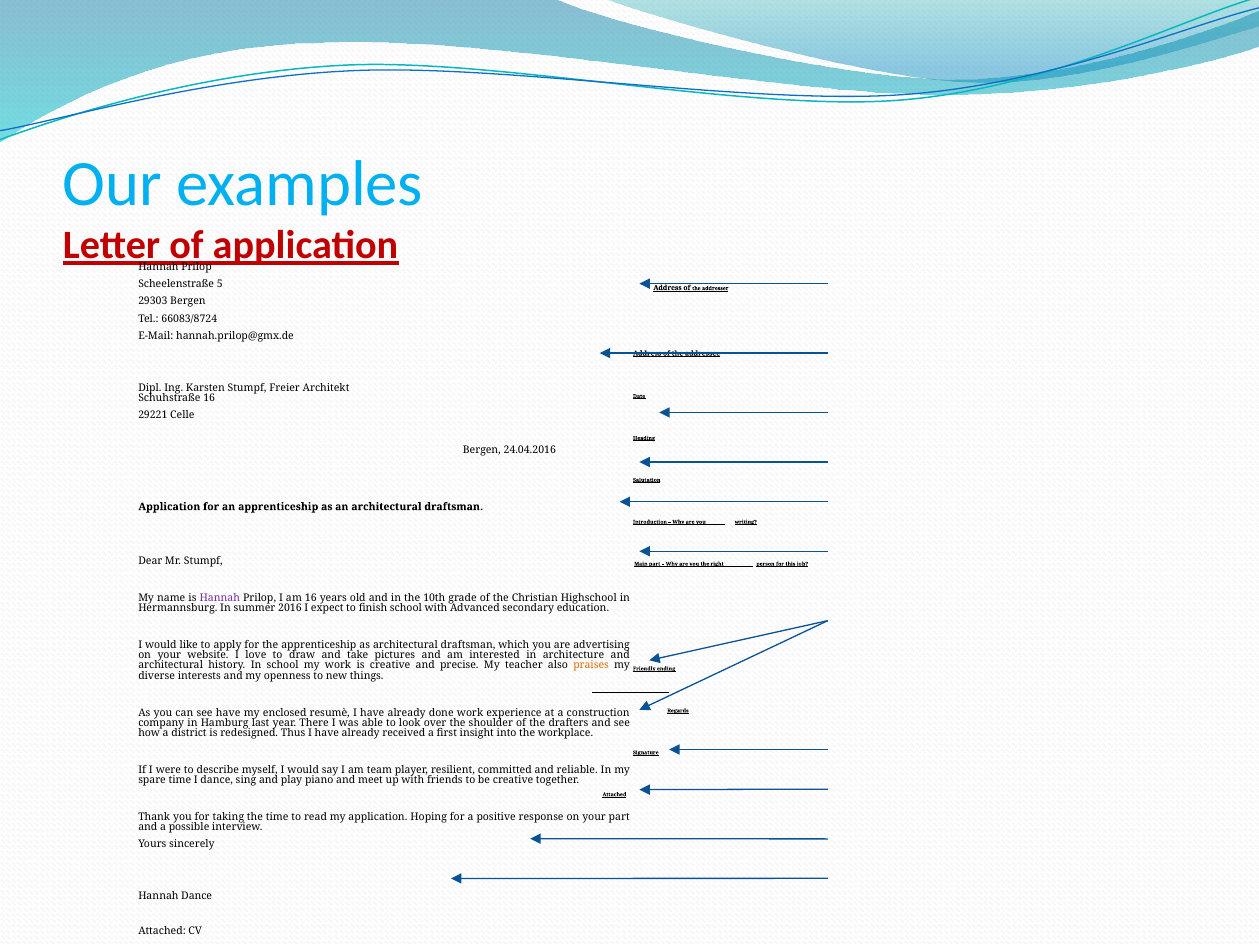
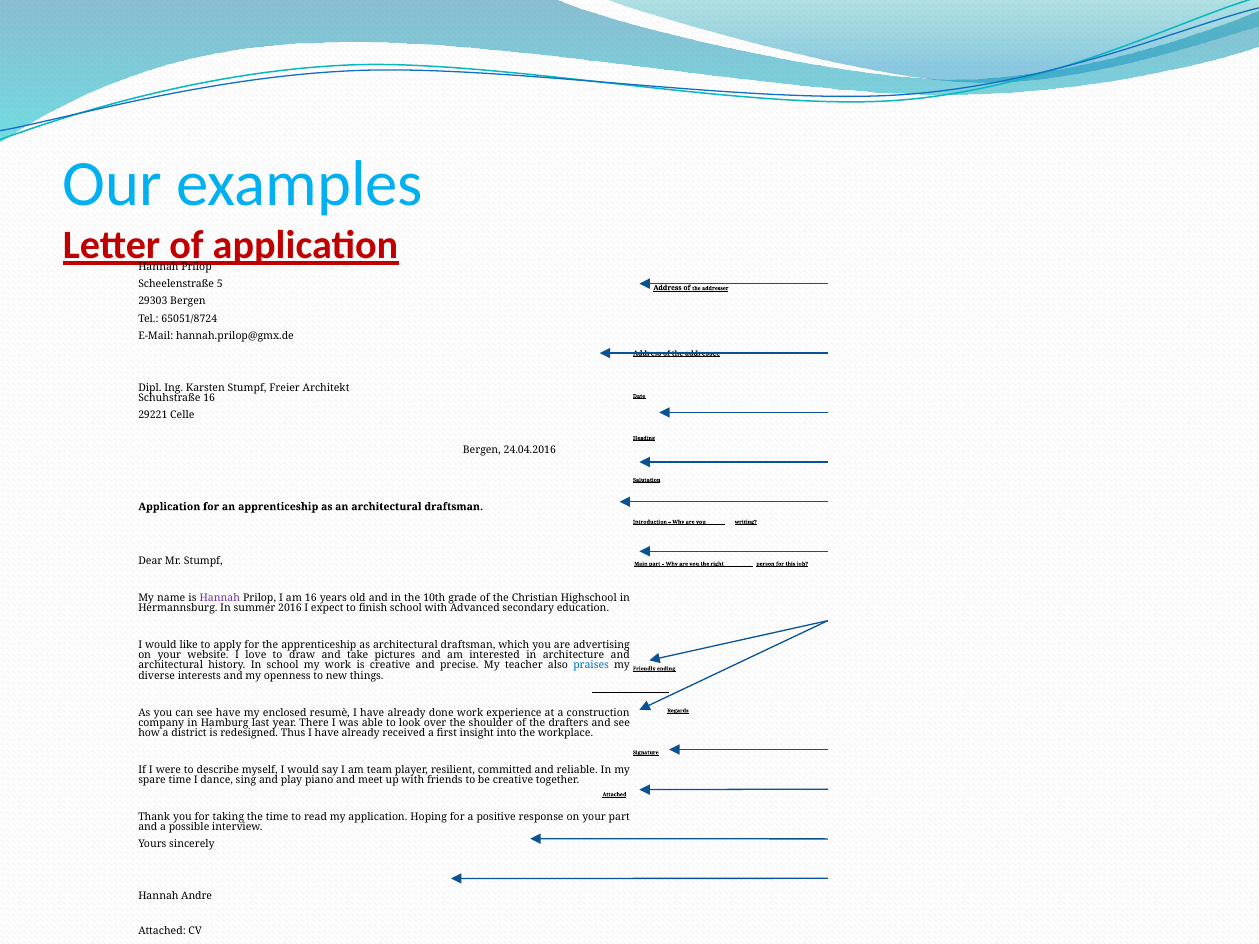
66083/8724: 66083/8724 -> 65051/8724 (189, 319)
praises colour: orange -> blue (591, 666)
Hannah Dance: Dance -> Andre (197, 897)
